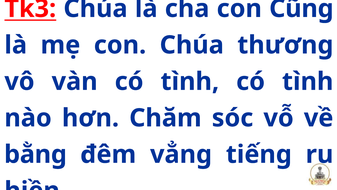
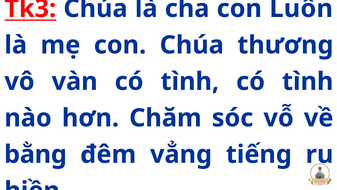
Cũng: Cũng -> Luôn (301, 9)
